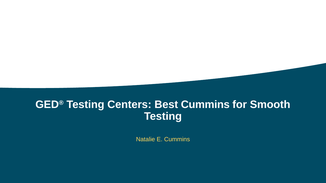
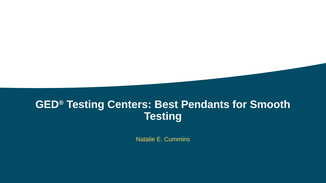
Best Cummins: Cummins -> Pendants (205, 105)
